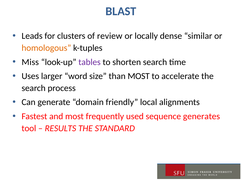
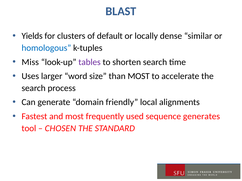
Leads: Leads -> Yields (32, 36)
review: review -> default (110, 36)
homologous colour: orange -> blue (46, 48)
RESULTS: RESULTS -> CHOSEN (60, 129)
